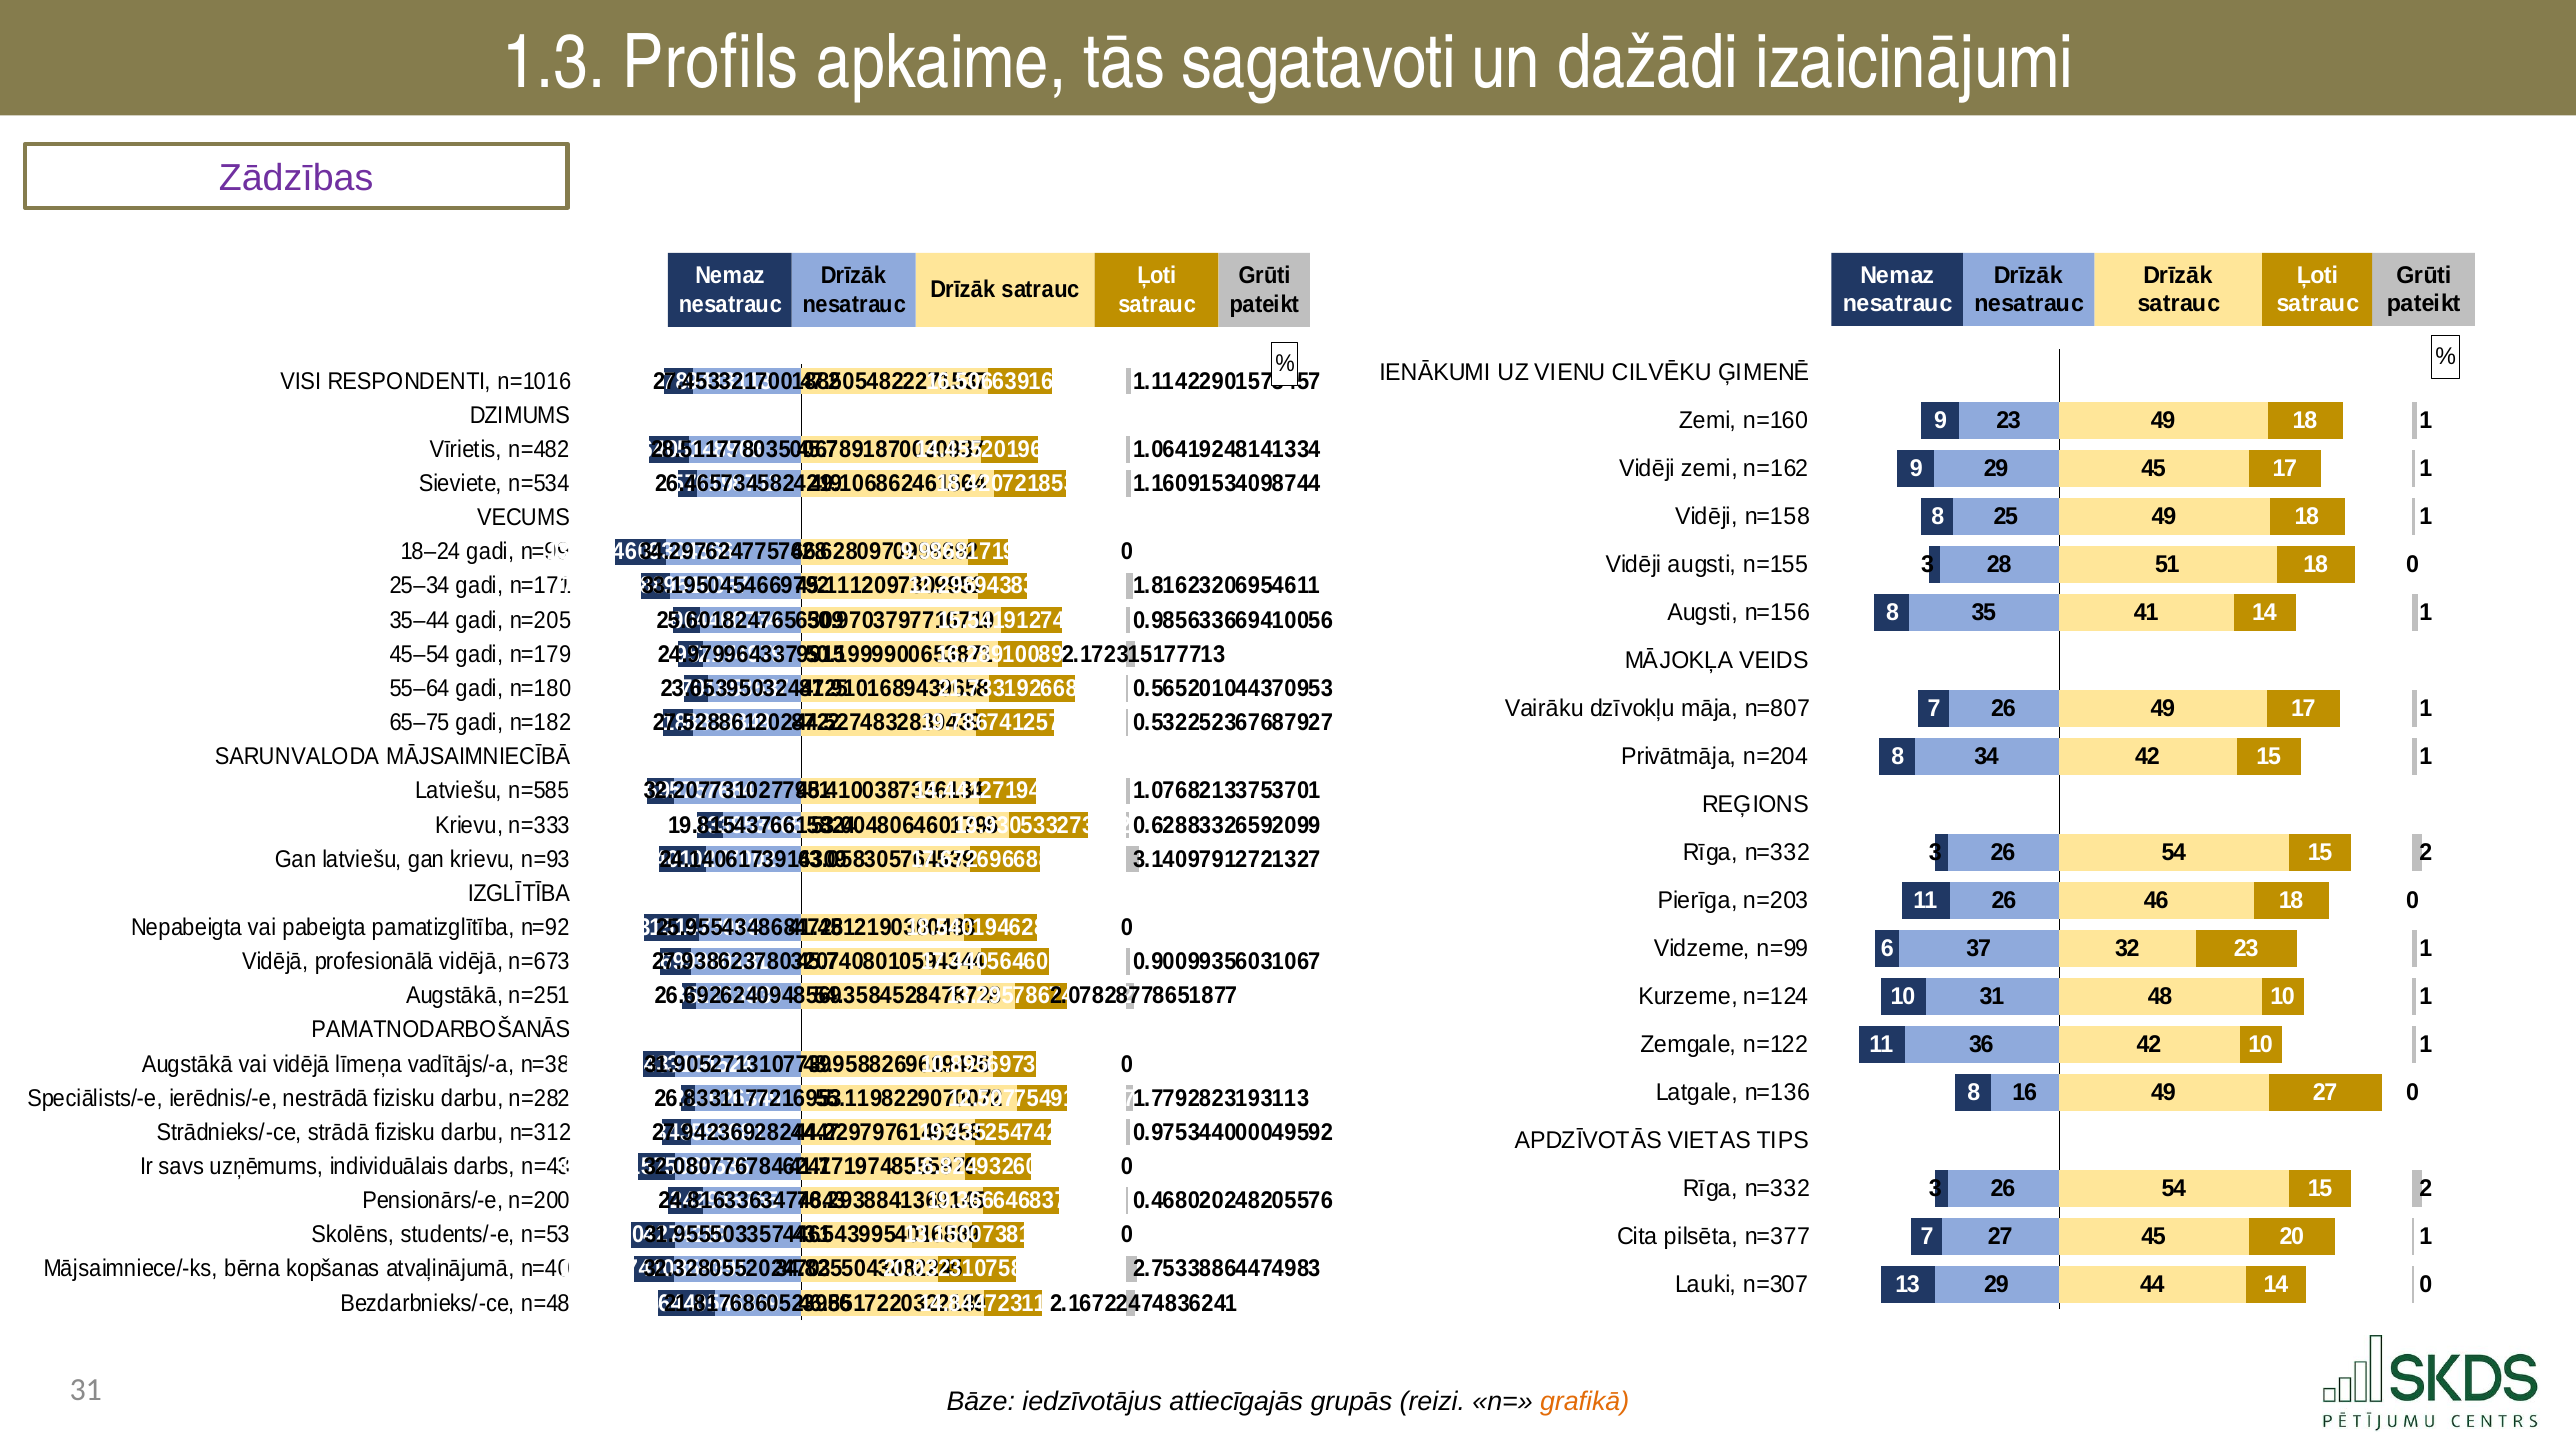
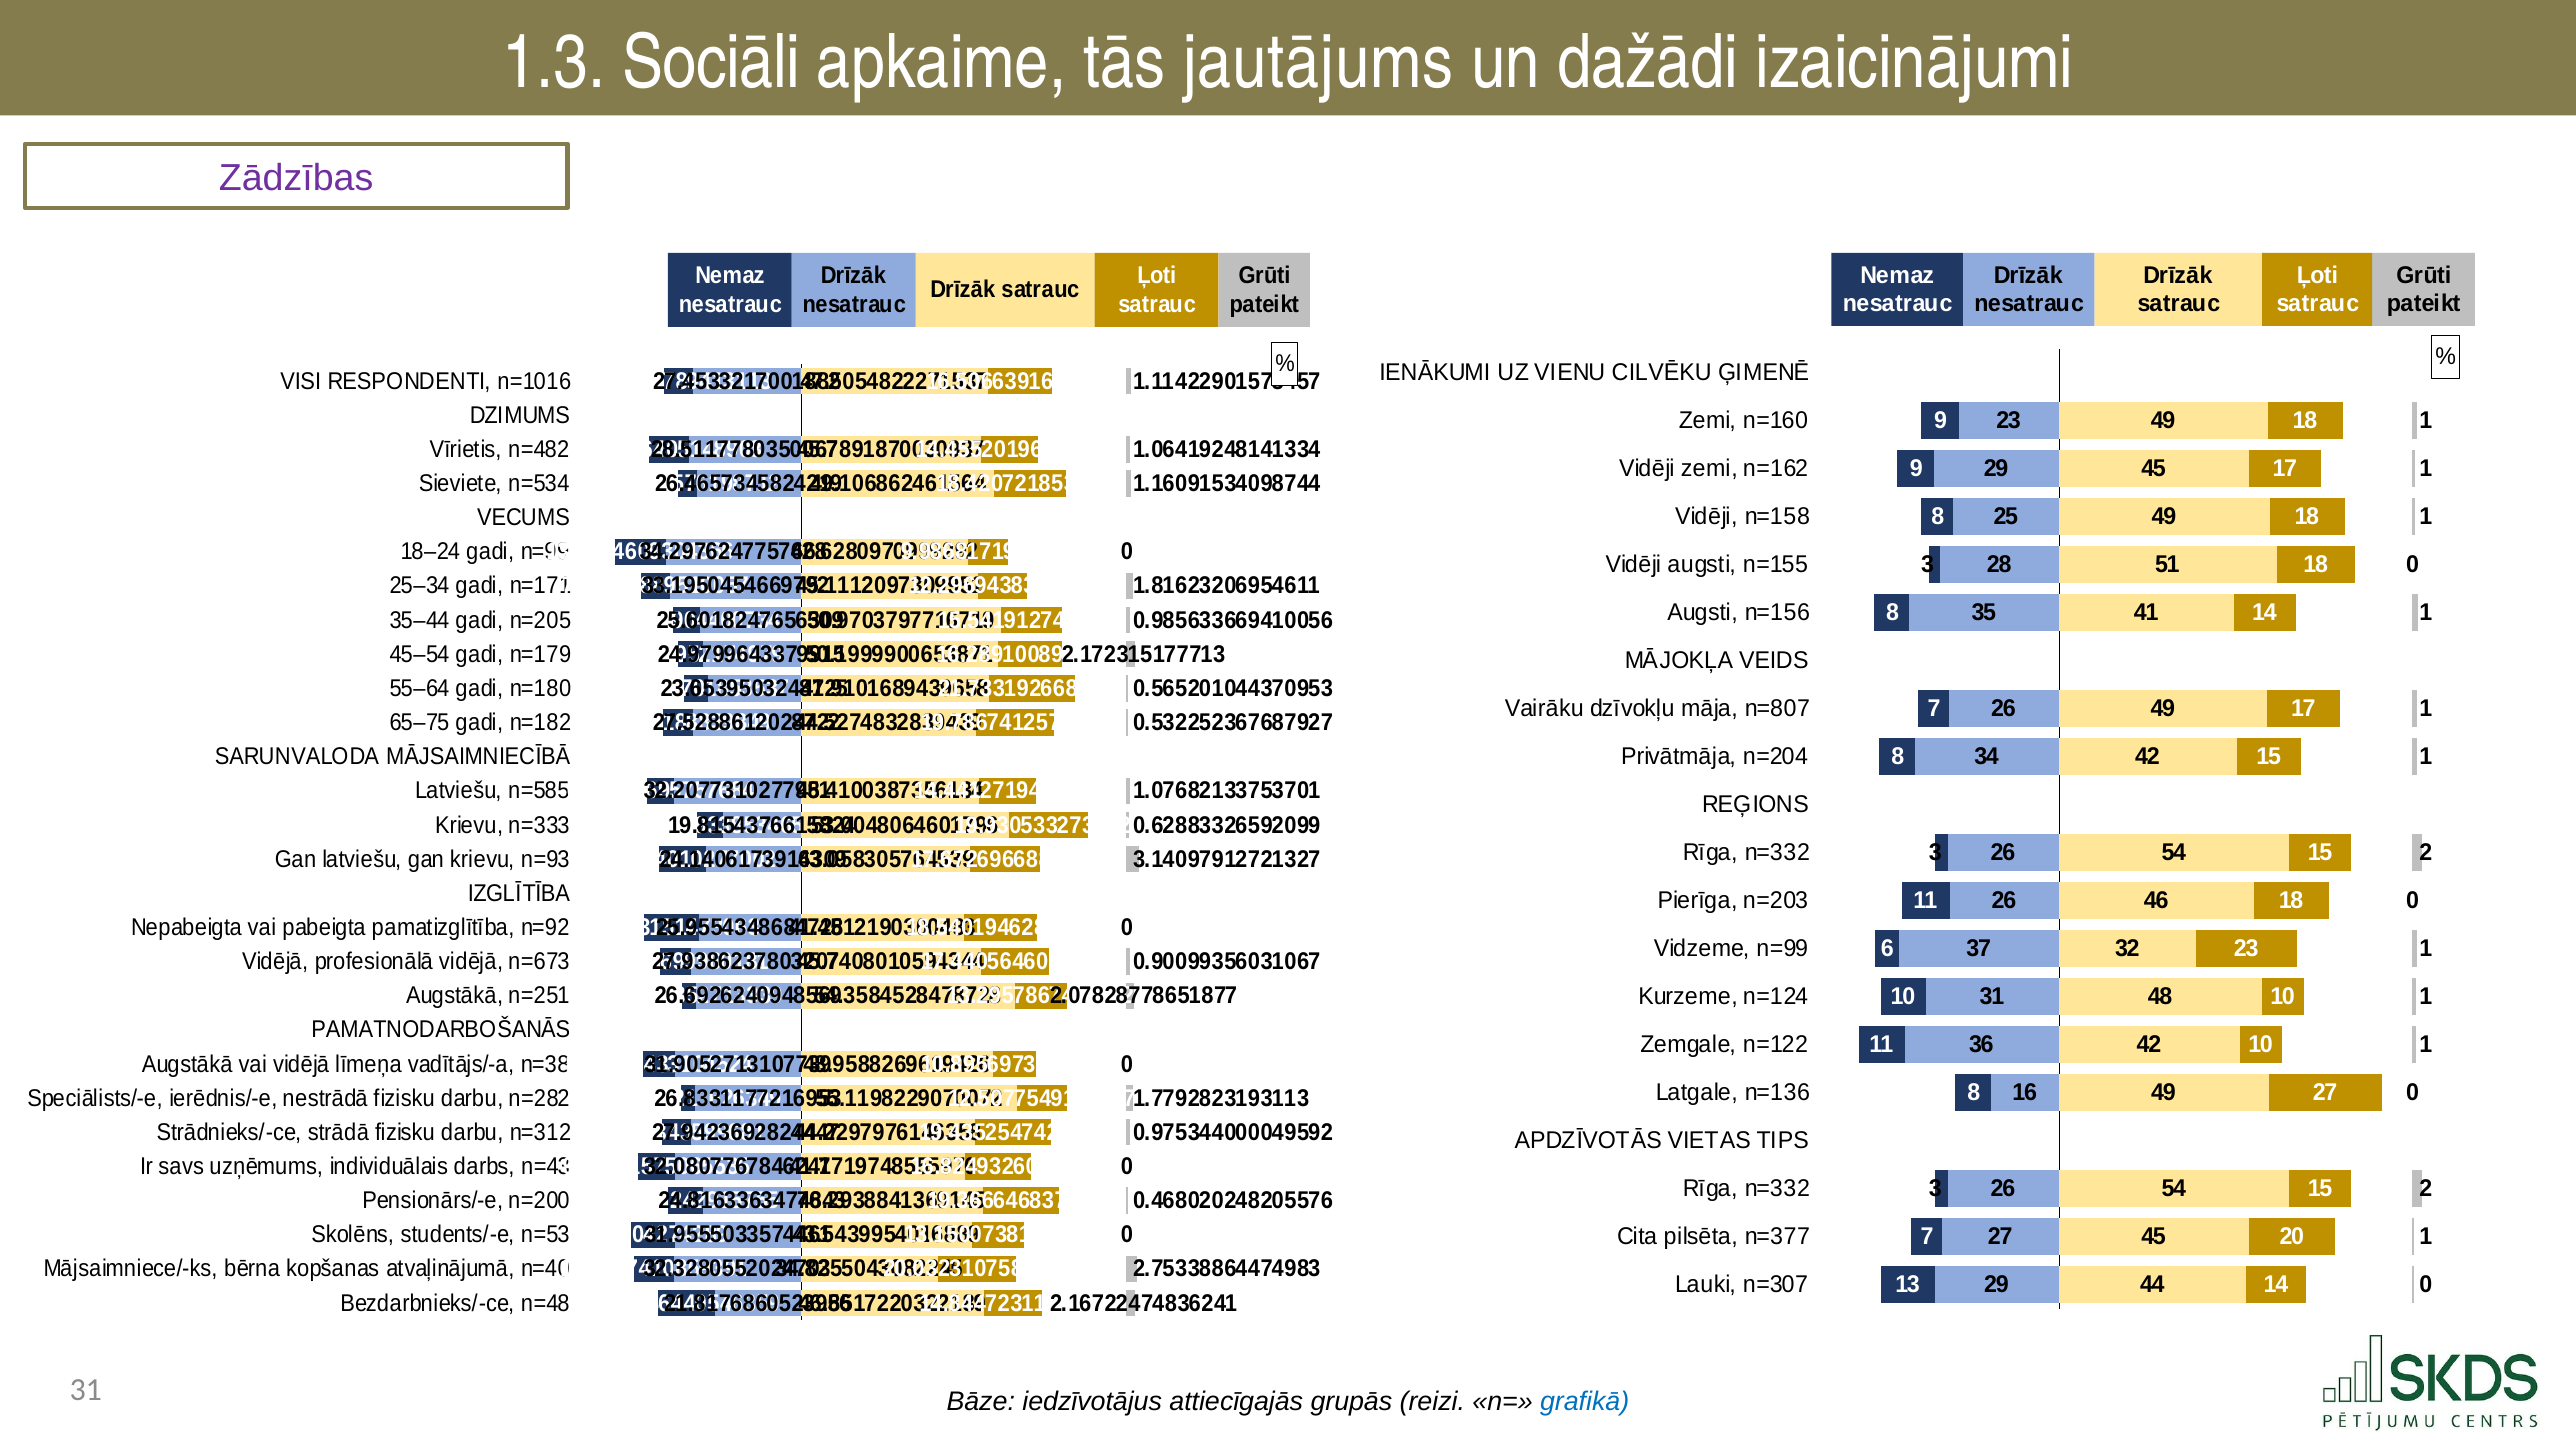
Profils: Profils -> Sociāli (711, 63)
sagatavoti: sagatavoti -> jautājums (1318, 63)
grafikā colour: orange -> blue (1585, 1402)
